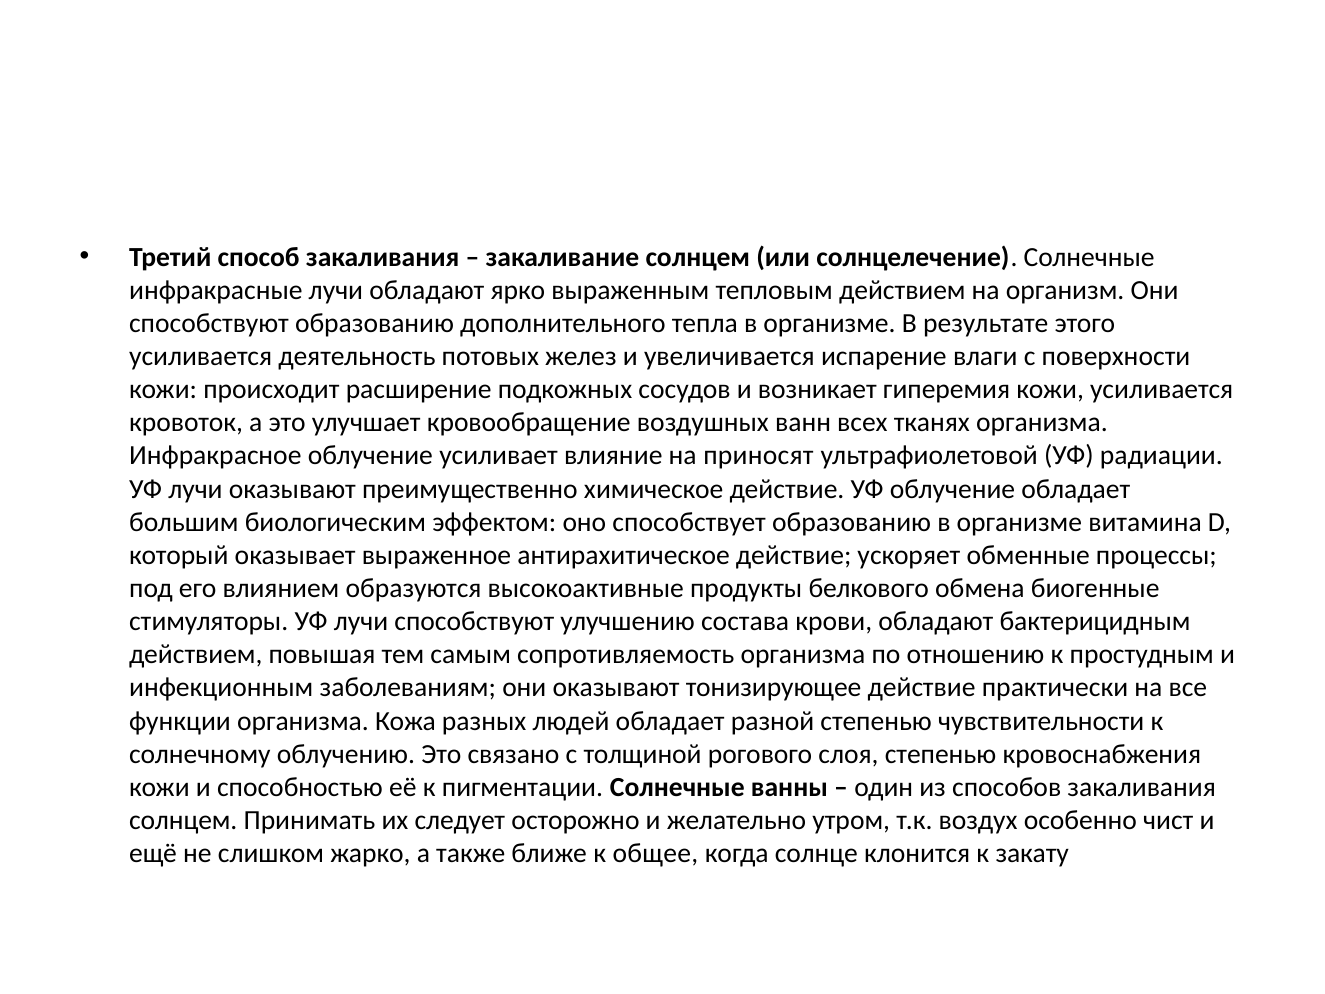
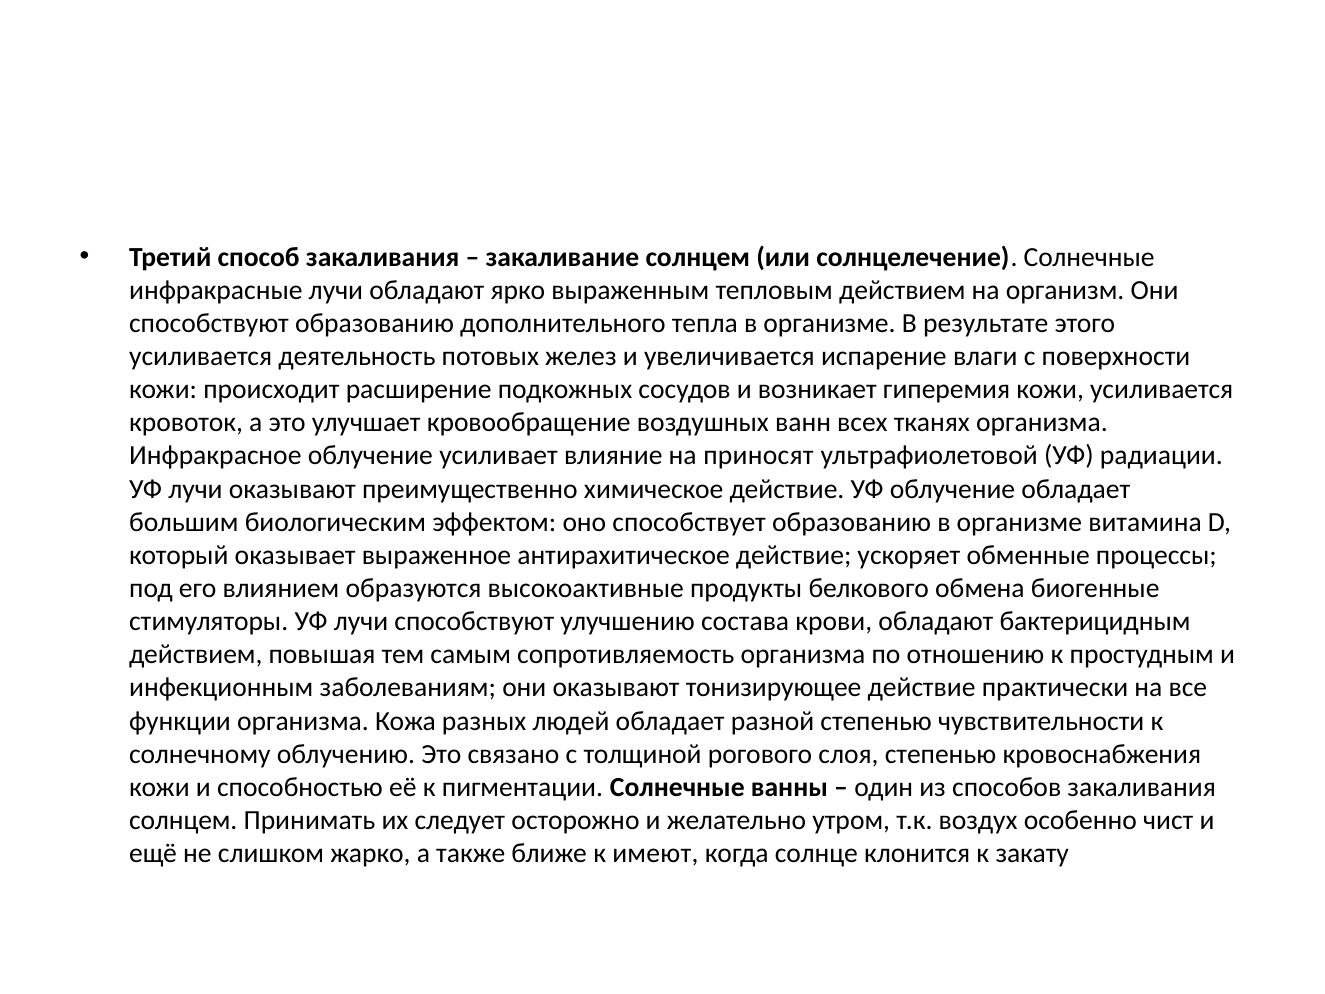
общее: общее -> имеют (655, 853)
